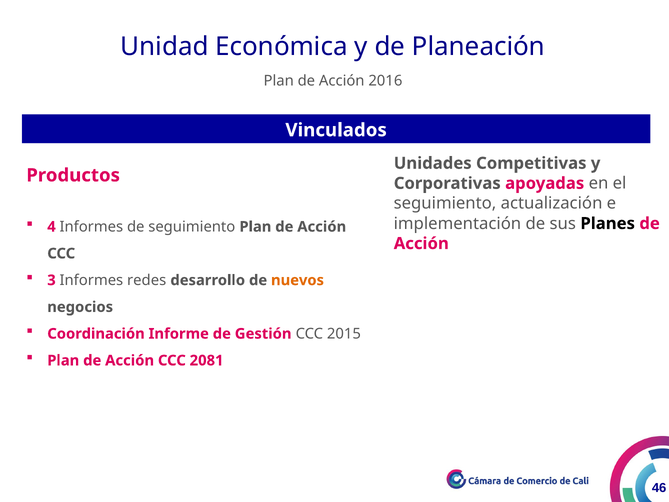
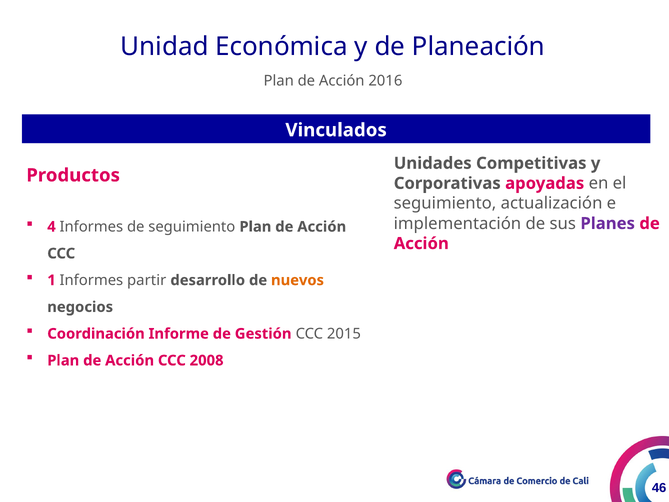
Planes colour: black -> purple (608, 223)
3: 3 -> 1 (52, 280)
redes: redes -> partir (147, 280)
2081: 2081 -> 2008 (207, 360)
